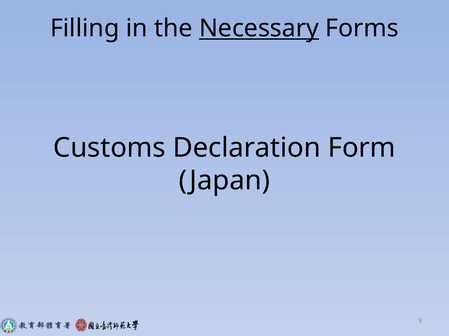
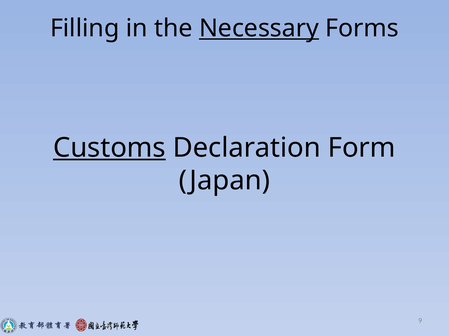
Customs underline: none -> present (109, 148)
